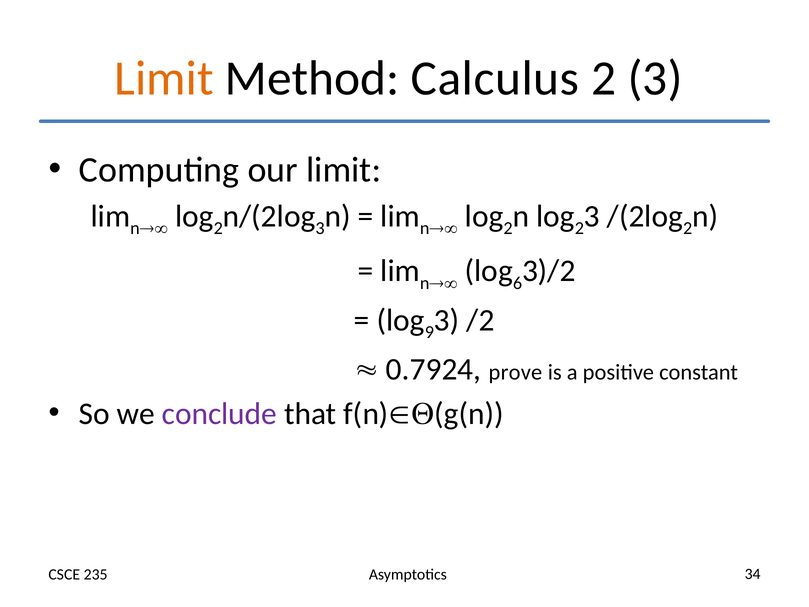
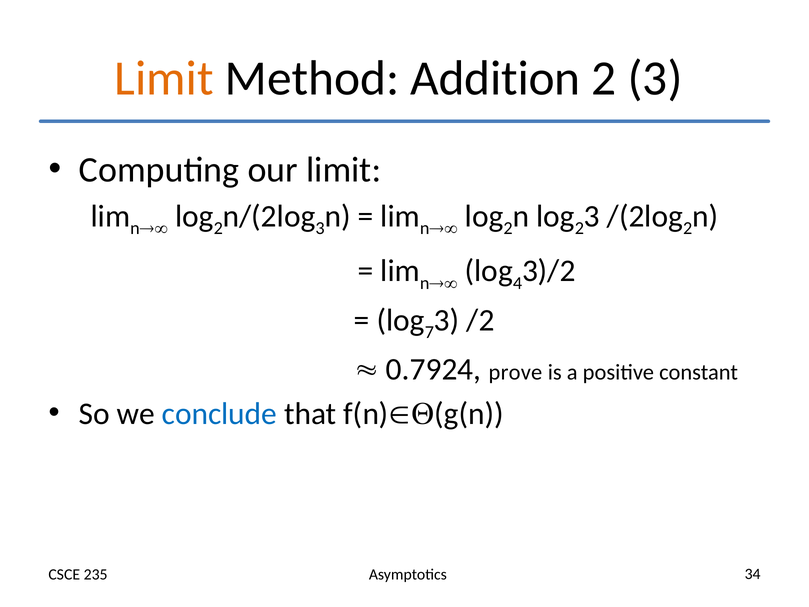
Calculus: Calculus -> Addition (495, 78)
6: 6 -> 4 (517, 283)
9: 9 -> 7 (429, 332)
conclude colour: purple -> blue (219, 413)
